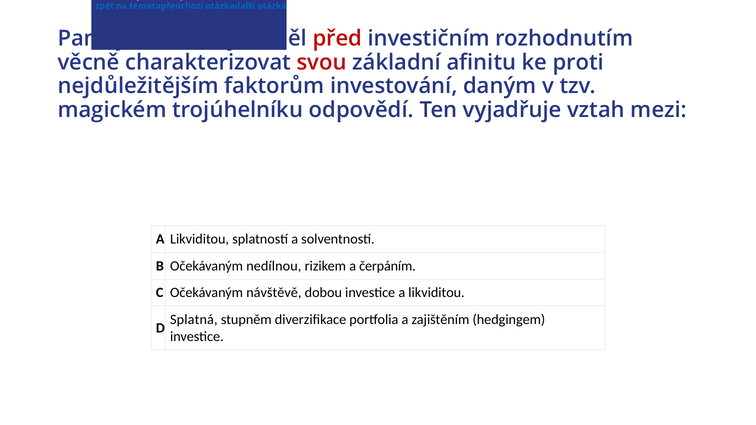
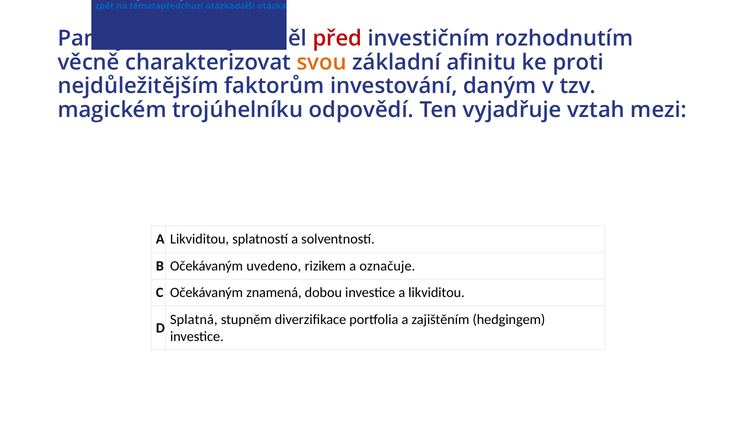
svou colour: red -> orange (322, 62)
nedílnou: nedílnou -> uvedeno (274, 266)
čerpáním: čerpáním -> označuje (387, 266)
návštěvě: návštěvě -> znamená (274, 293)
